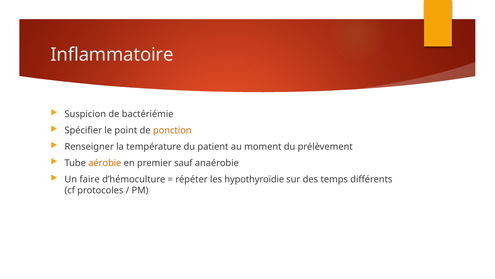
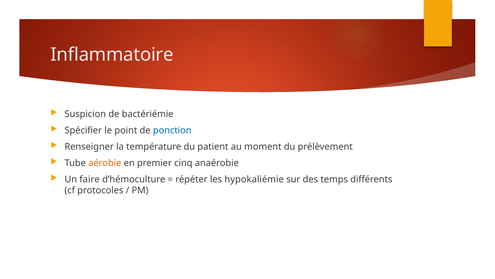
ponction colour: orange -> blue (172, 130)
sauf: sauf -> cinq (183, 163)
hypothyroïdie: hypothyroïdie -> hypokaliémie (254, 179)
